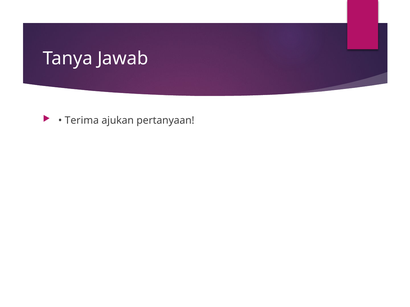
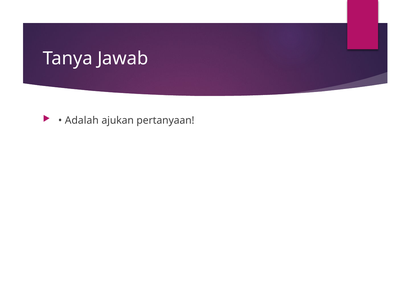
Terima: Terima -> Adalah (82, 121)
